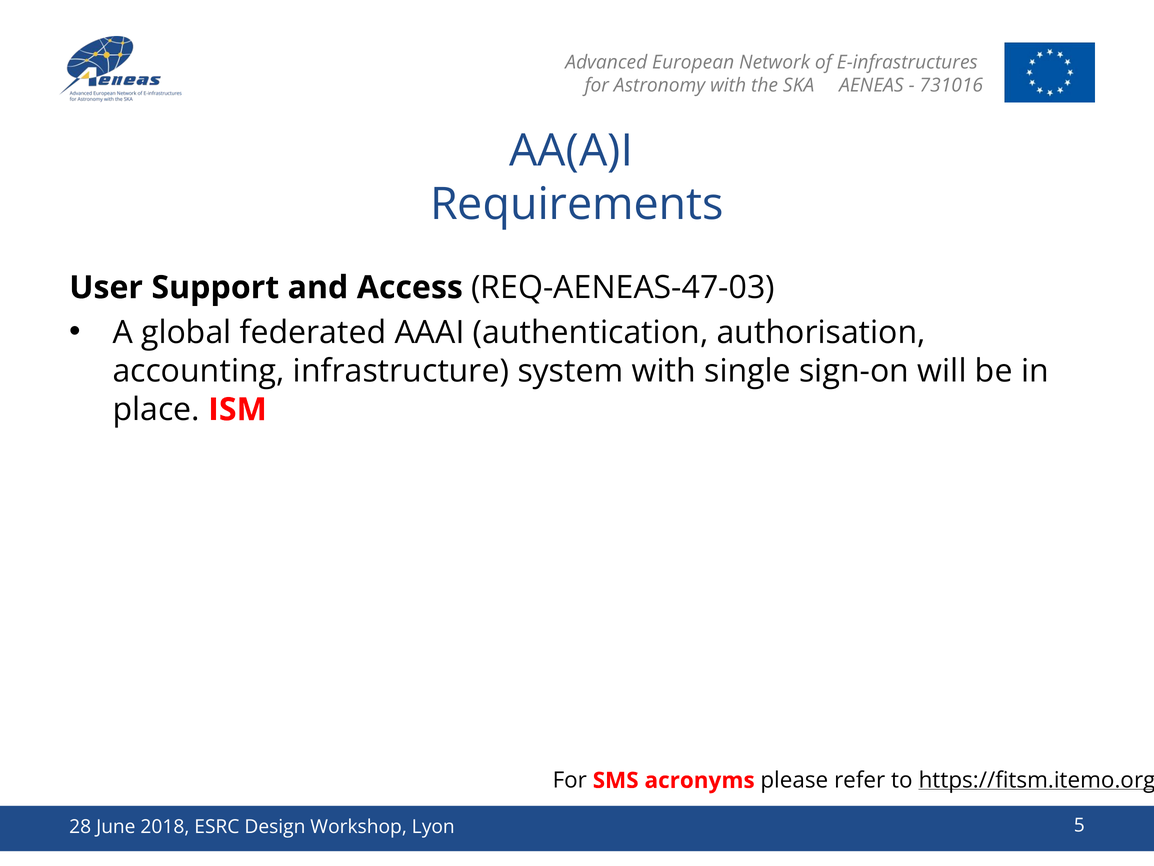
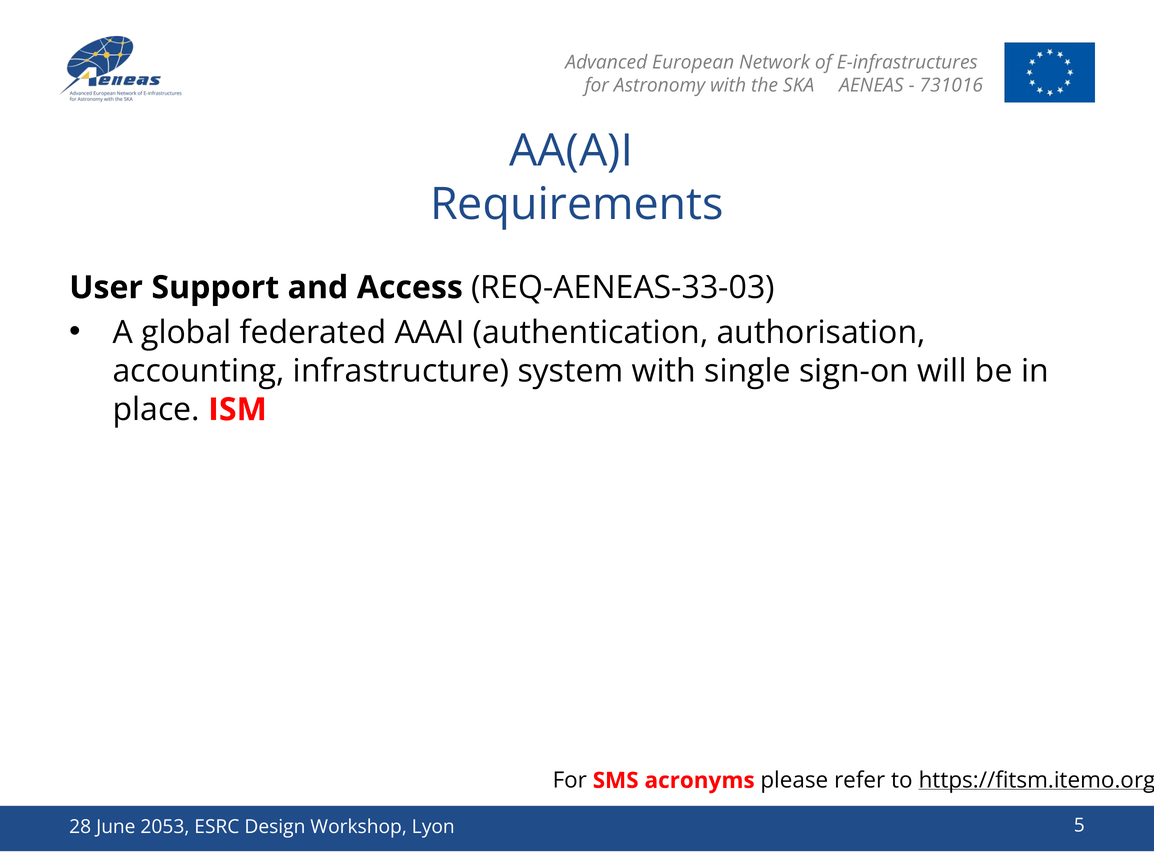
REQ-AENEAS-47-03: REQ-AENEAS-47-03 -> REQ-AENEAS-33-03 (623, 287)
2018: 2018 -> 2053 (165, 827)
